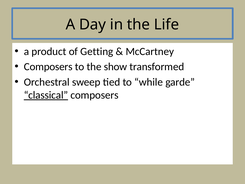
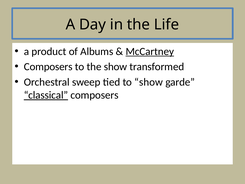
Getting: Getting -> Albums (97, 51)
McCartney underline: none -> present (150, 51)
to while: while -> show (149, 82)
